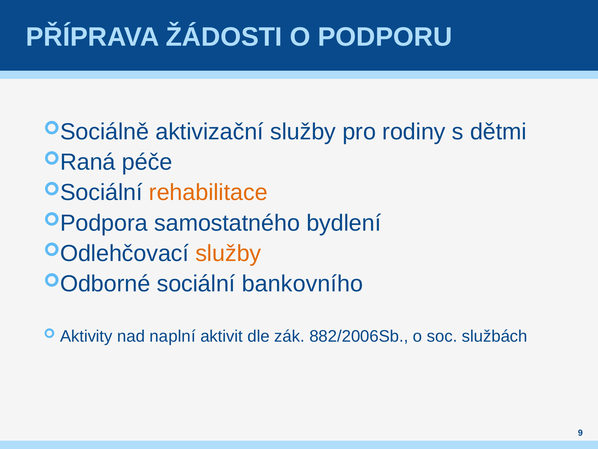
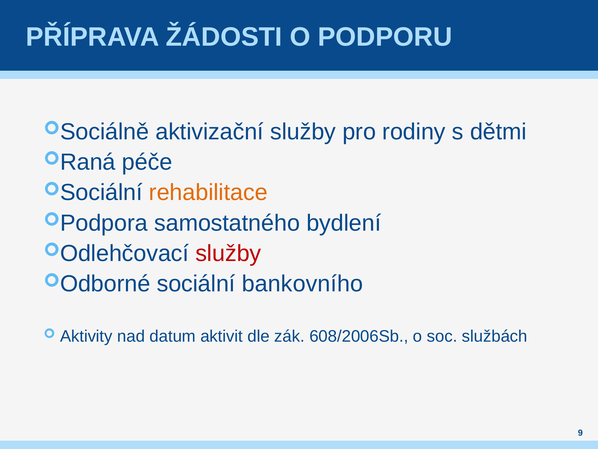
služby colour: orange -> red (228, 253)
naplní: naplní -> datum (173, 336)
882/2006Sb: 882/2006Sb -> 608/2006Sb (359, 336)
